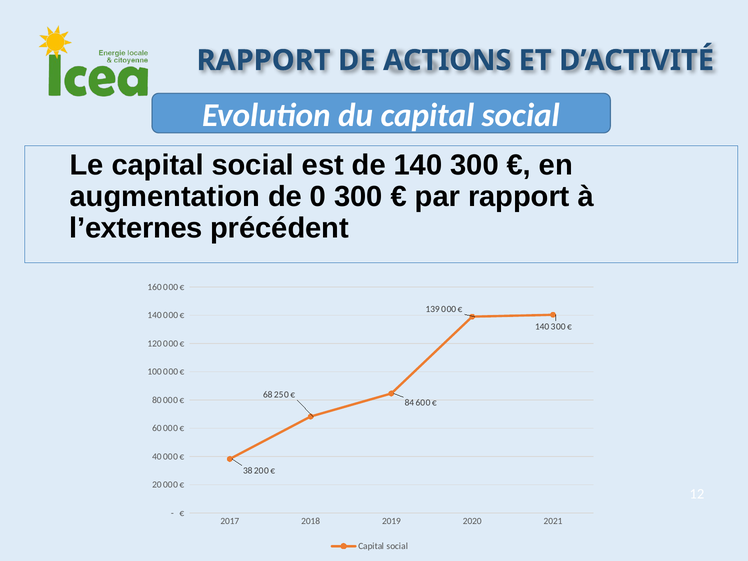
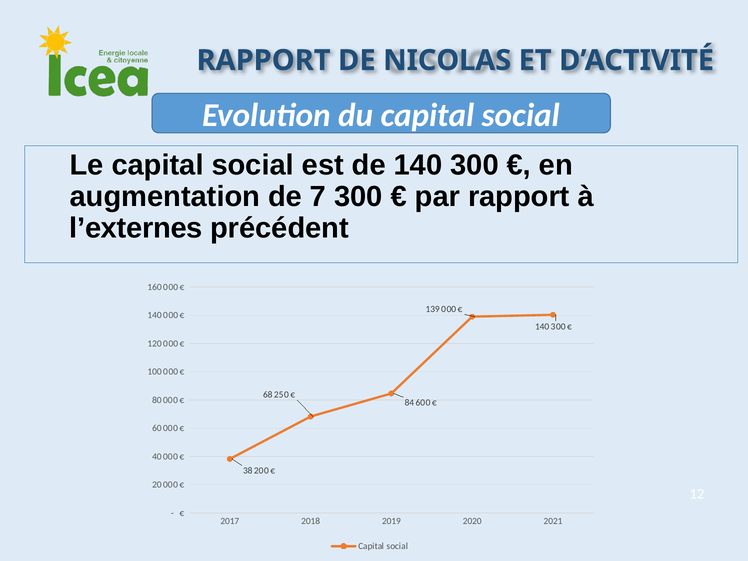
ACTIONS: ACTIONS -> NICOLAS (447, 60)
0: 0 -> 7 (318, 197)
